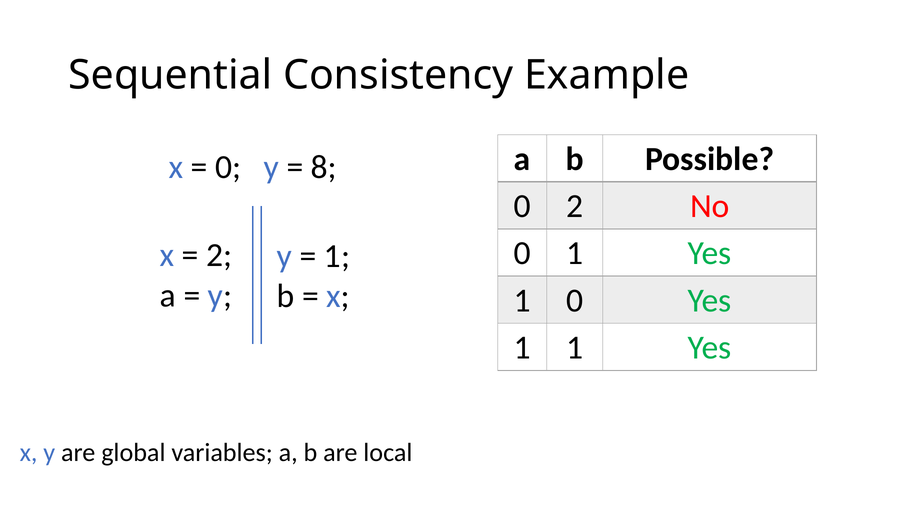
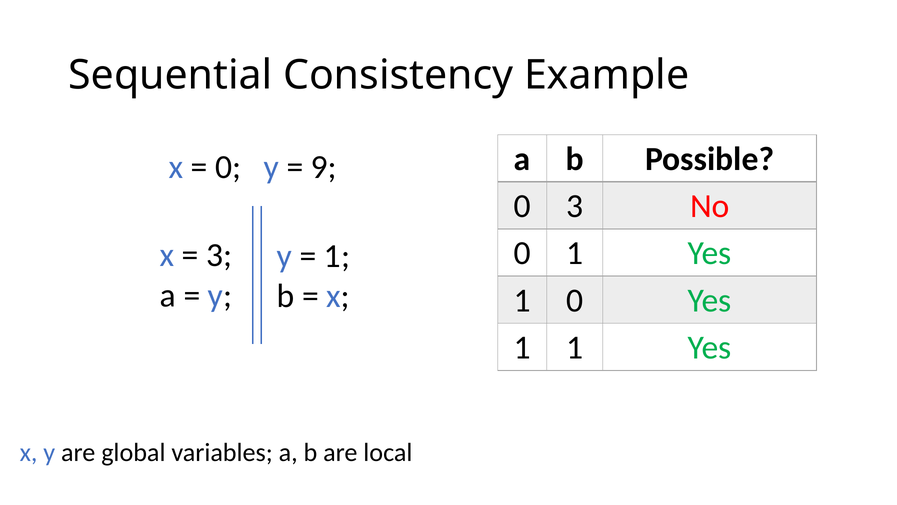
8: 8 -> 9 (324, 167)
0 2: 2 -> 3 (575, 206)
2: 2 -> 3 (219, 255)
